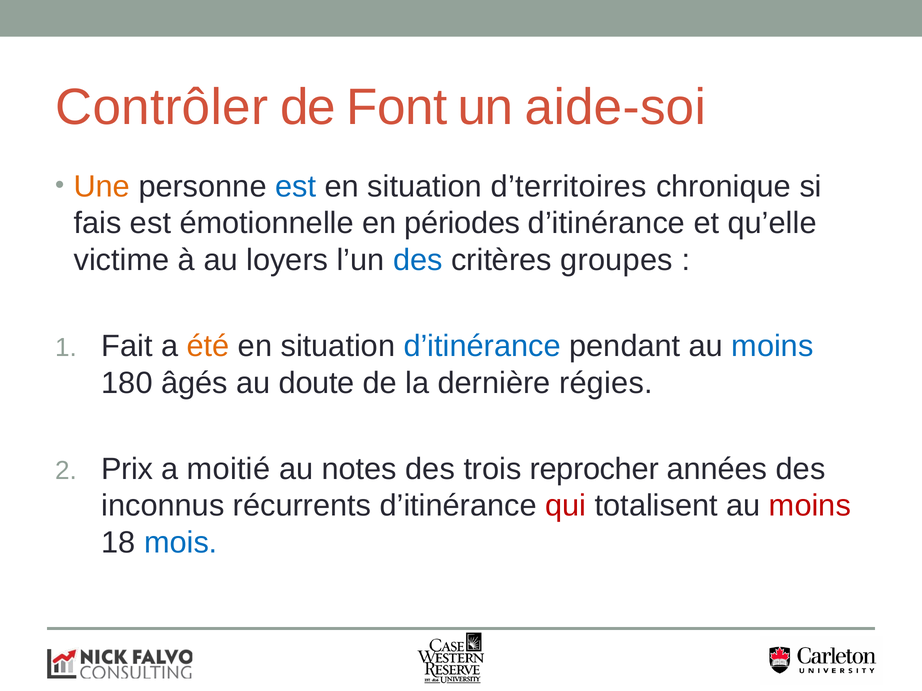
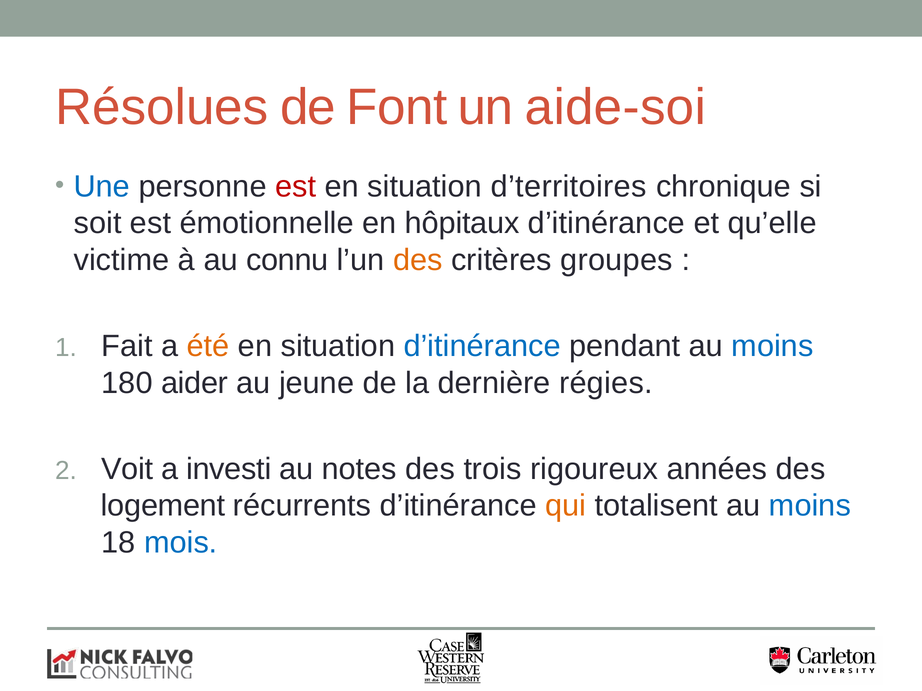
Contrôler: Contrôler -> Résolues (162, 107)
Une colour: orange -> blue (102, 187)
est colour: blue -> red (296, 187)
fais: fais -> soit (98, 223)
périodes: périodes -> hôpitaux (462, 223)
loyers: loyers -> connu (287, 260)
des colour: blue -> orange (418, 260)
âgés: âgés -> aider (195, 383)
doute: doute -> jeune (317, 383)
Prix: Prix -> Voit (127, 469)
moitié: moitié -> investi (229, 469)
reprocher: reprocher -> rigoureux (594, 469)
inconnus: inconnus -> logement (163, 506)
qui colour: red -> orange (566, 506)
moins colour: red -> blue (810, 506)
